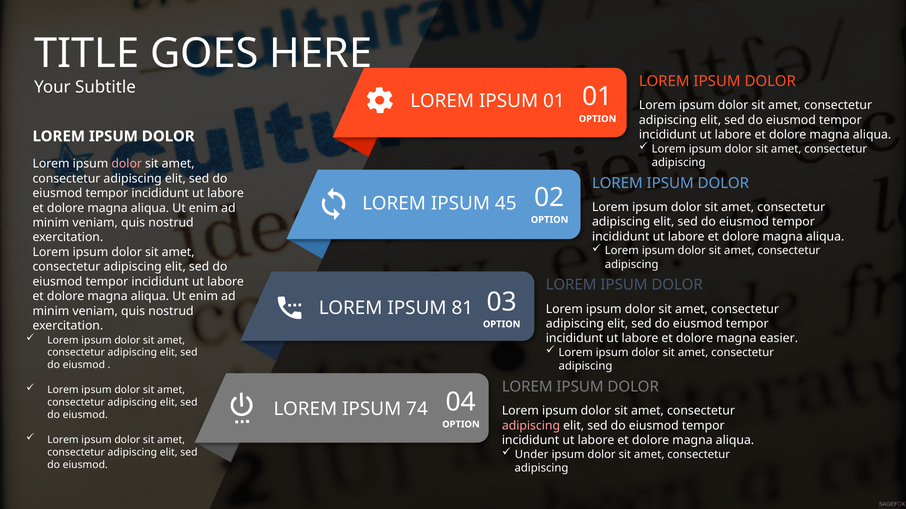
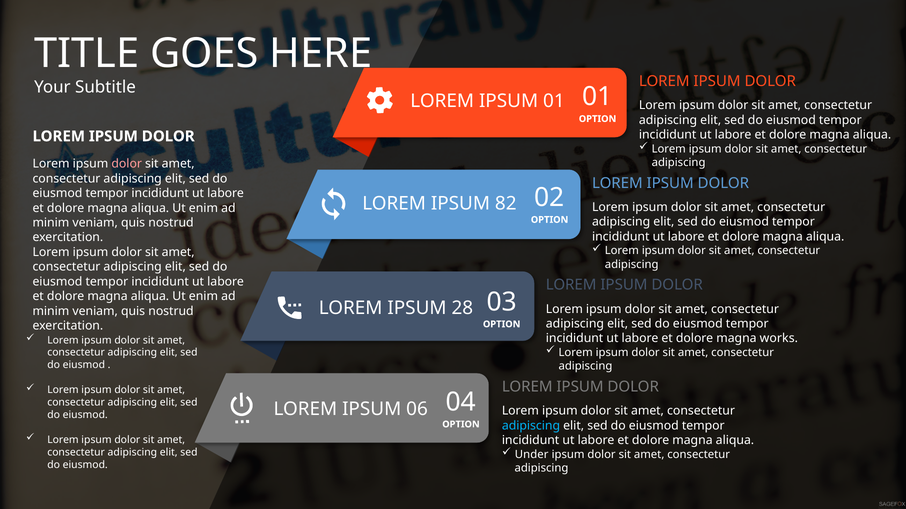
45: 45 -> 82 (506, 204)
81: 81 -> 28 (462, 309)
easier: easier -> works (779, 339)
74: 74 -> 06 (417, 409)
adipiscing colour: pink -> light blue (531, 426)
